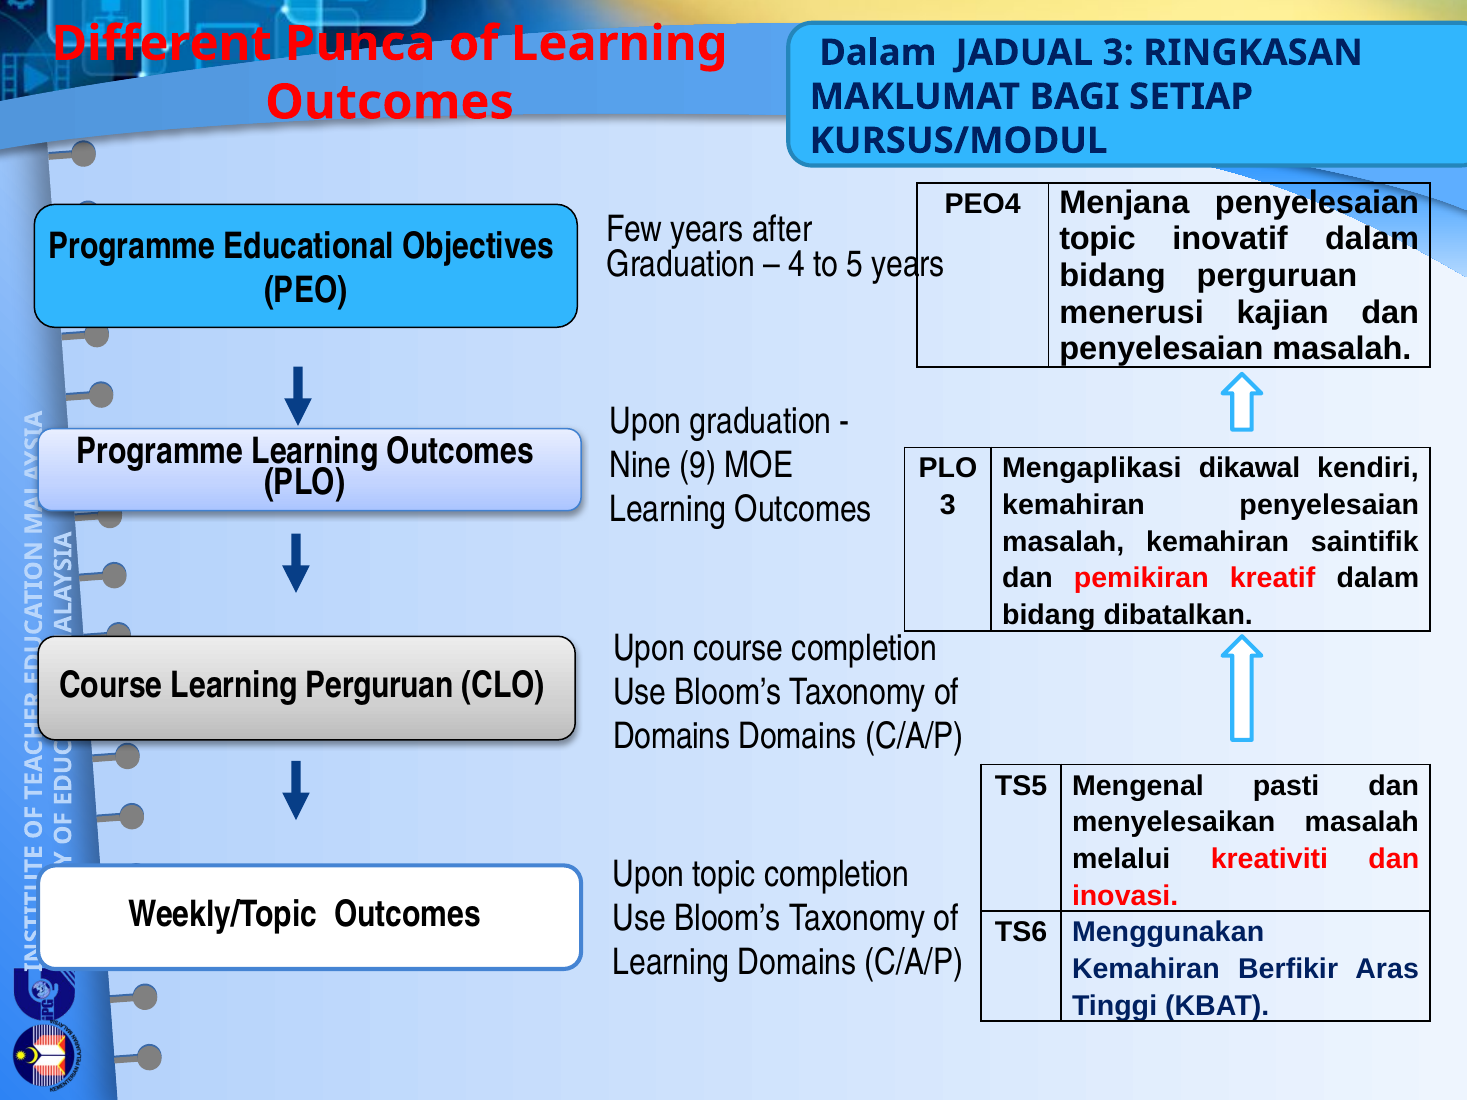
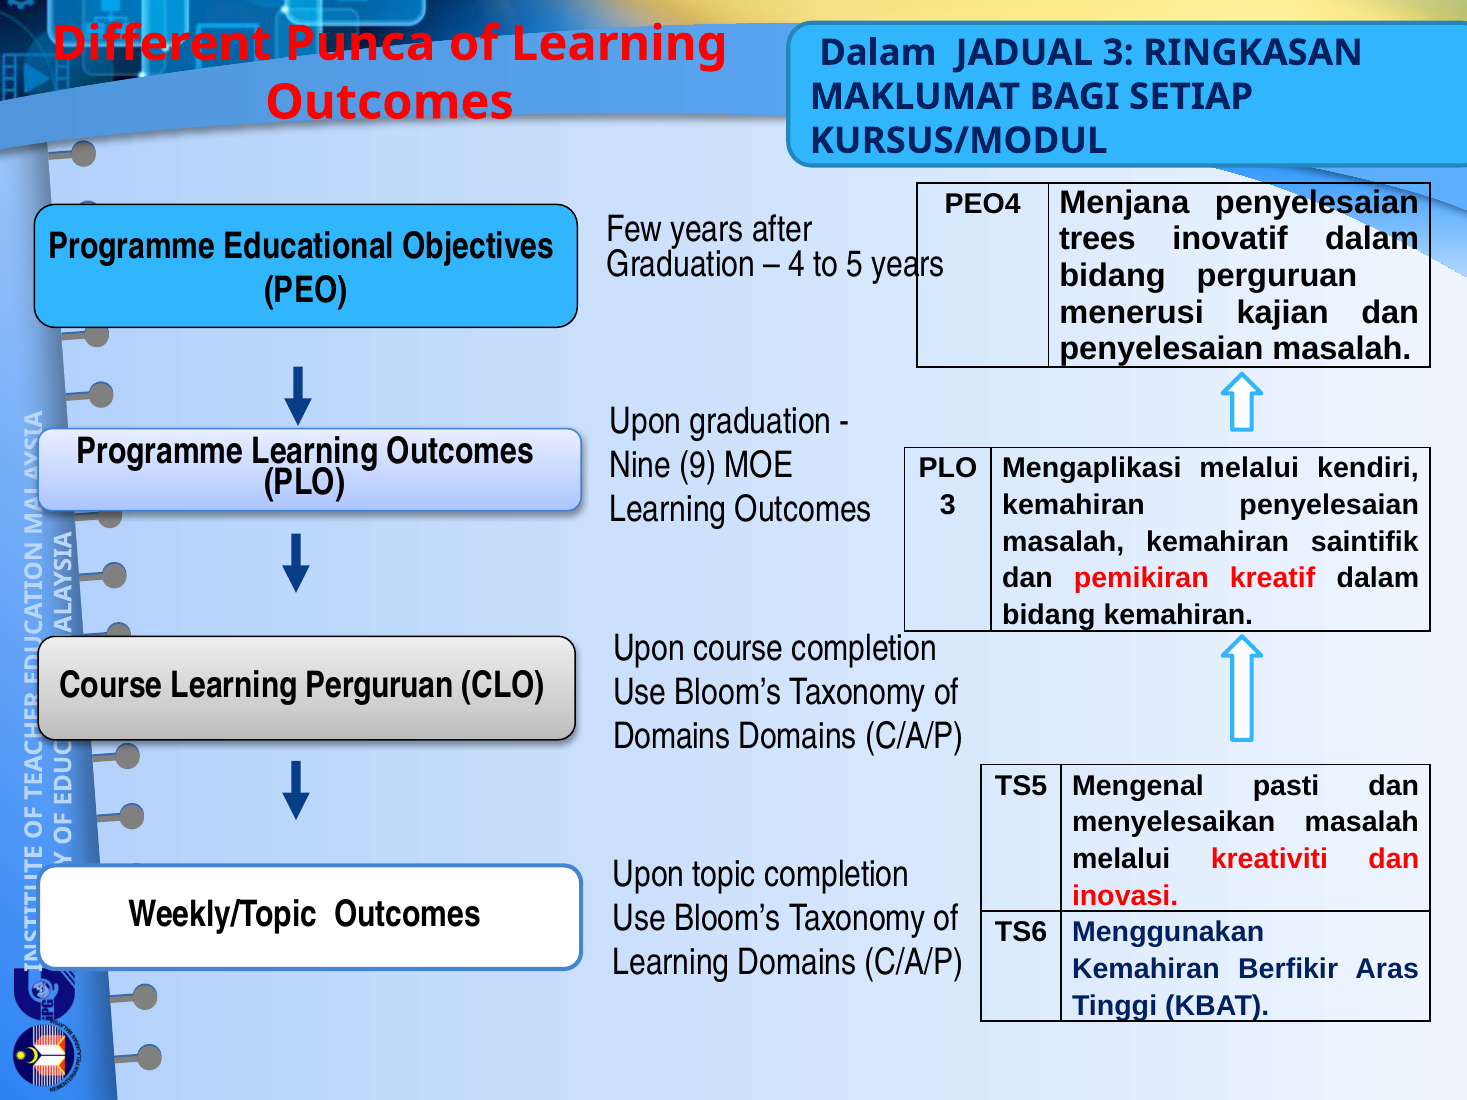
topic: topic -> trees (1097, 239)
Mengaplikasi dikawal: dikawal -> melalui (1249, 469)
bidang dibatalkan: dibatalkan -> kemahiran (1178, 615)
